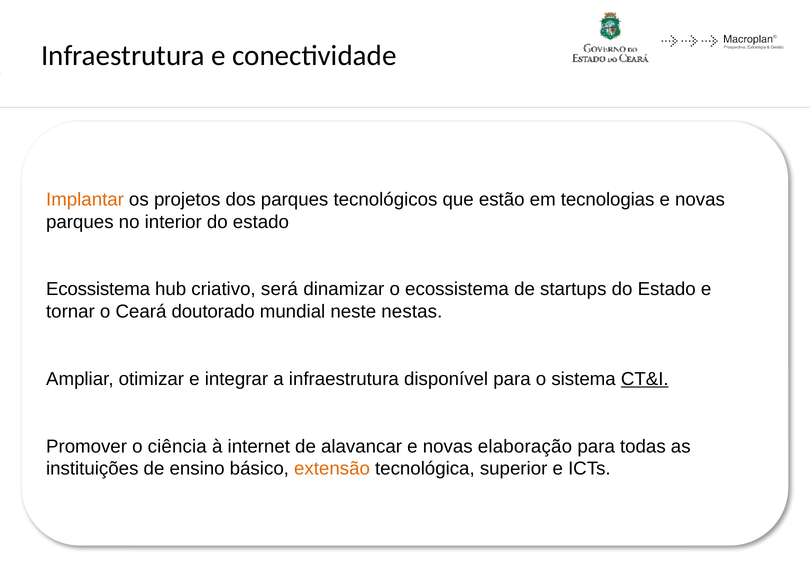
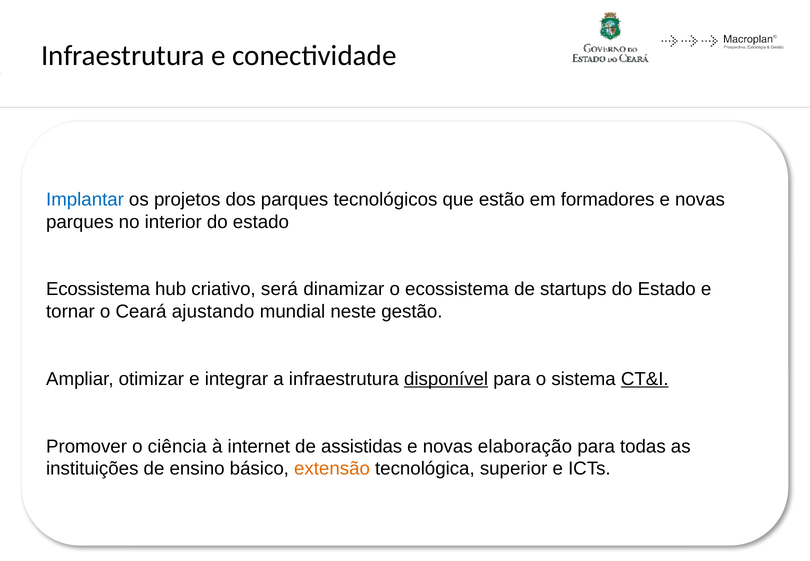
Implantar colour: orange -> blue (85, 199)
tecnologias: tecnologias -> formadores (608, 199)
doutorado: doutorado -> ajustando (213, 312)
nestas: nestas -> gestão (412, 312)
disponível underline: none -> present (446, 379)
alavancar: alavancar -> assistidas (362, 446)
